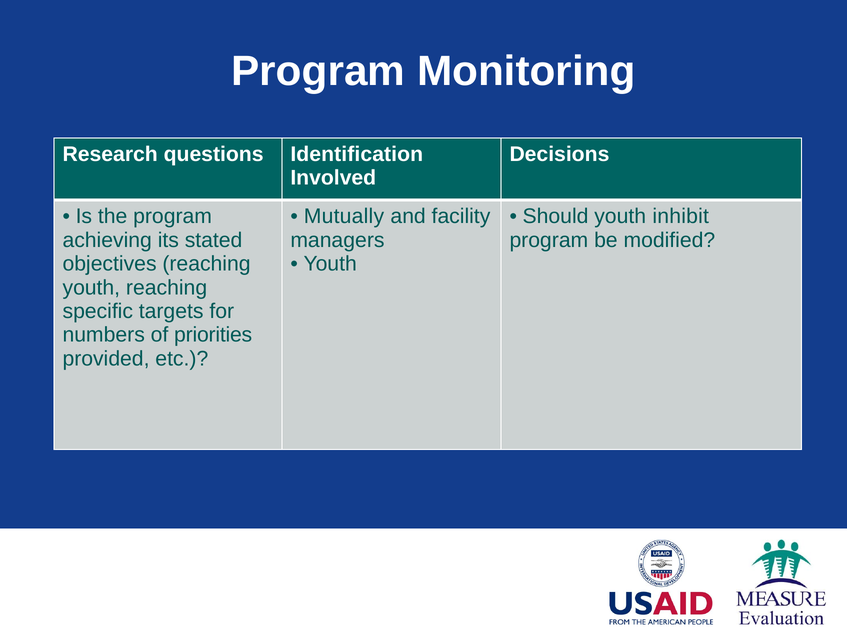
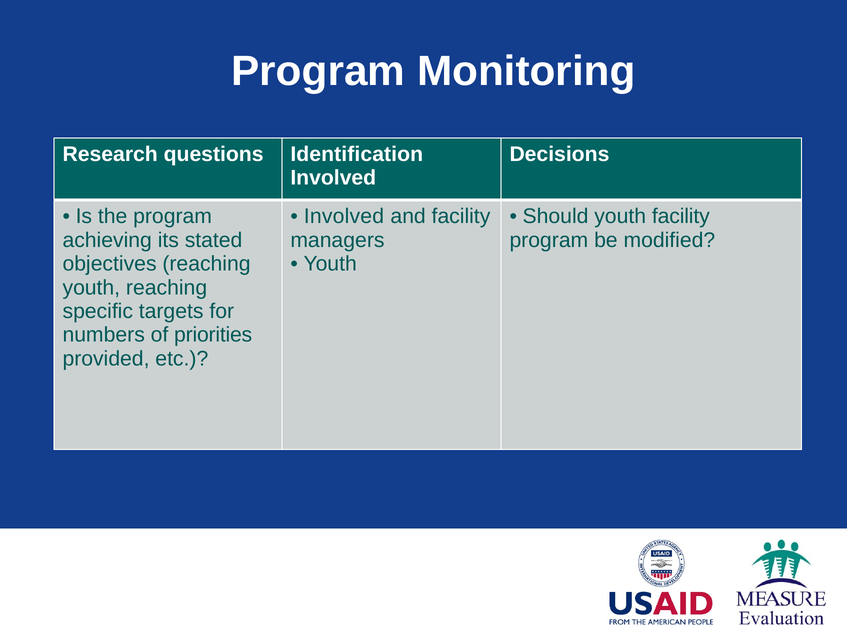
Mutually: Mutually -> Involved (344, 217)
youth inhibit: inhibit -> facility (681, 217)
